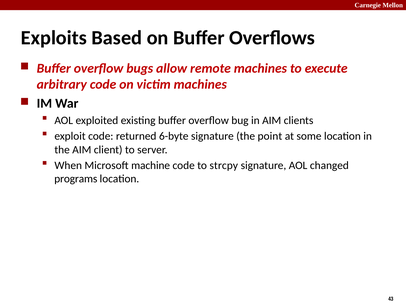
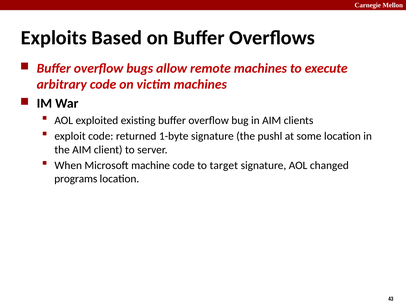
6-byte: 6-byte -> 1-byte (174, 136)
point: point -> pushl (270, 136)
strcpy: strcpy -> target (224, 166)
